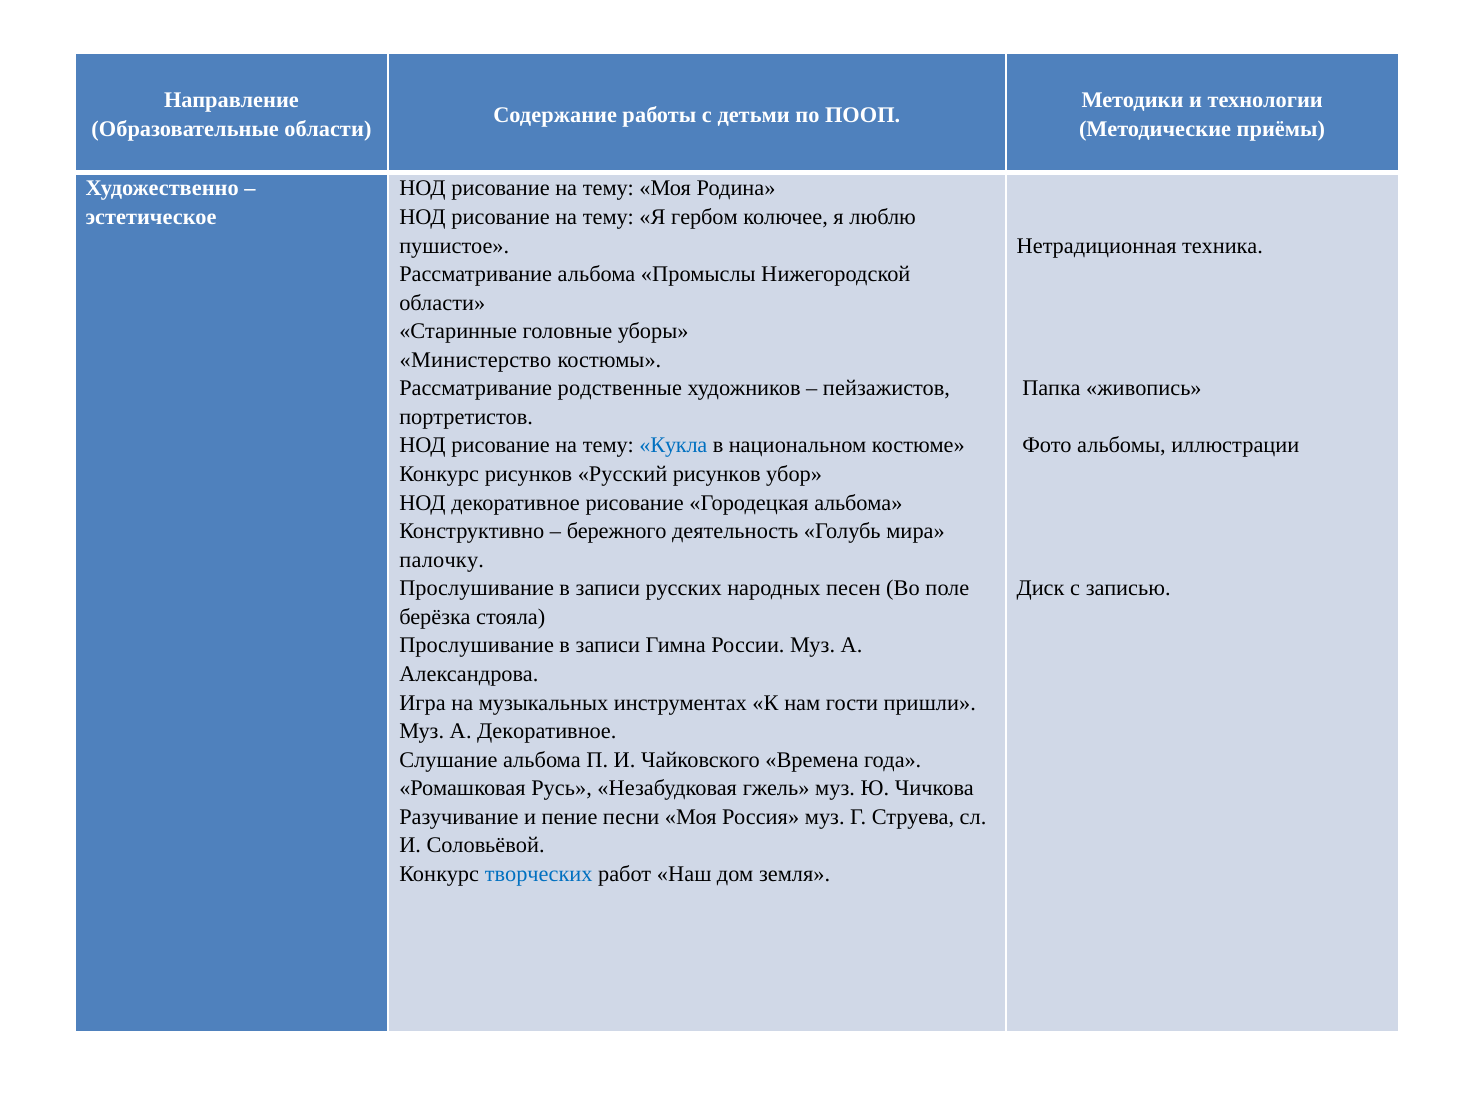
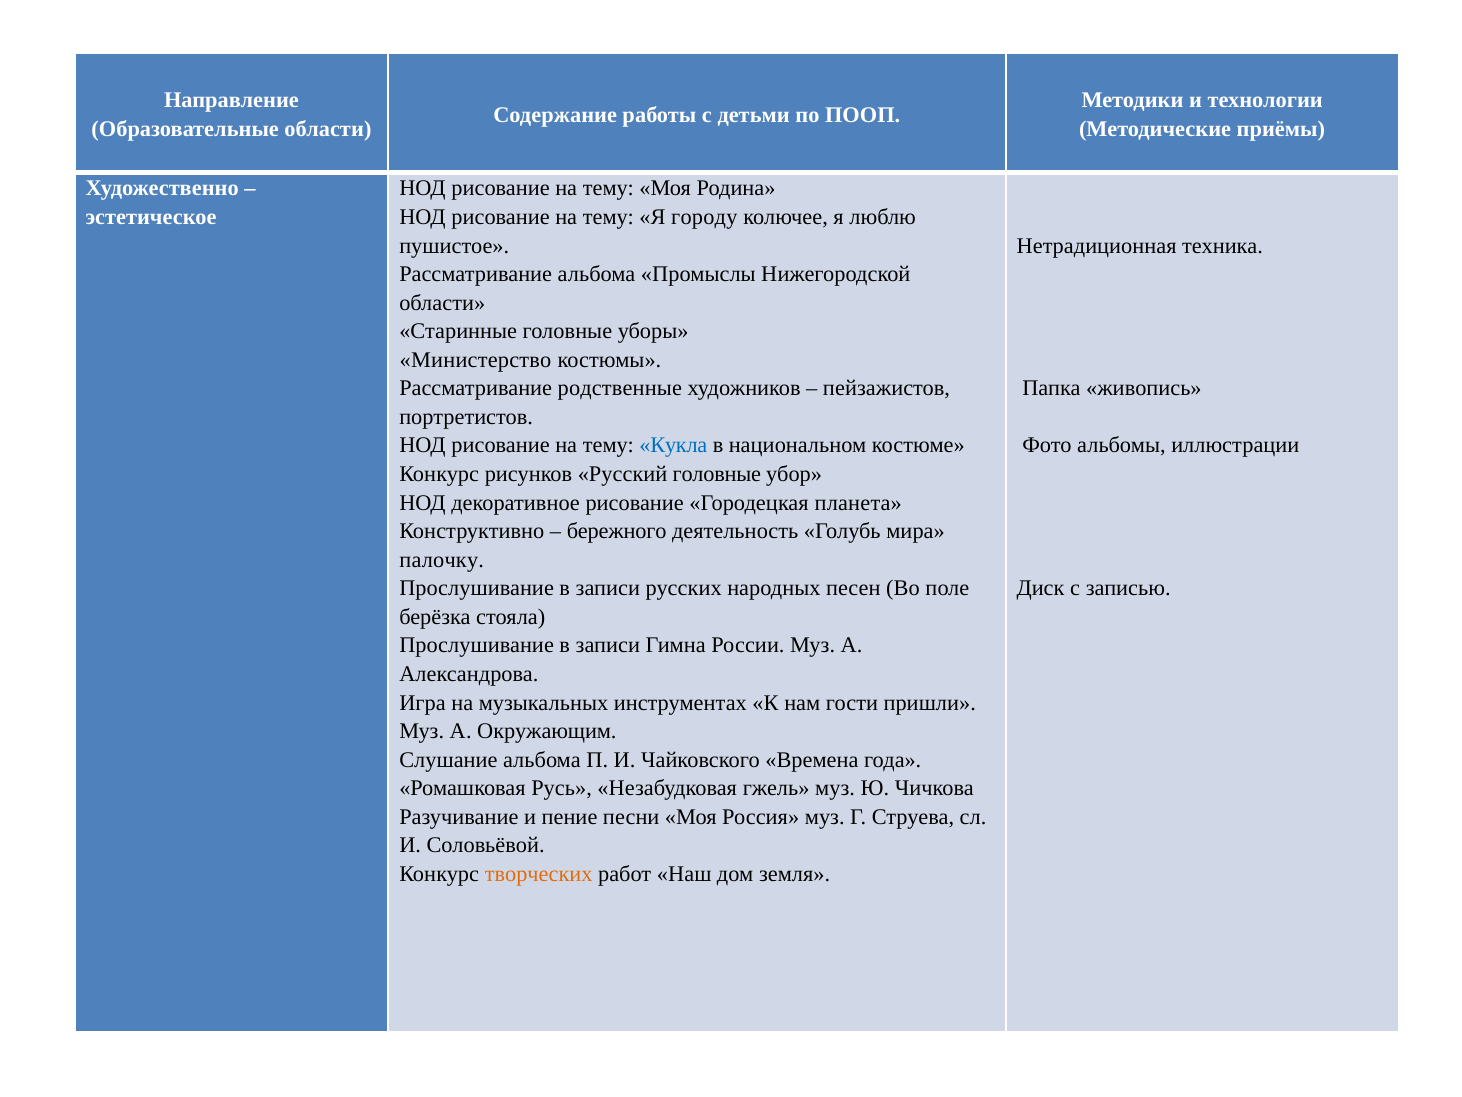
гербом: гербом -> городу (704, 217)
Русский рисунков: рисунков -> головные (717, 474)
Городецкая альбома: альбома -> планета (858, 502)
А Декоративное: Декоративное -> Окружающим (547, 731)
творческих colour: blue -> orange (539, 874)
